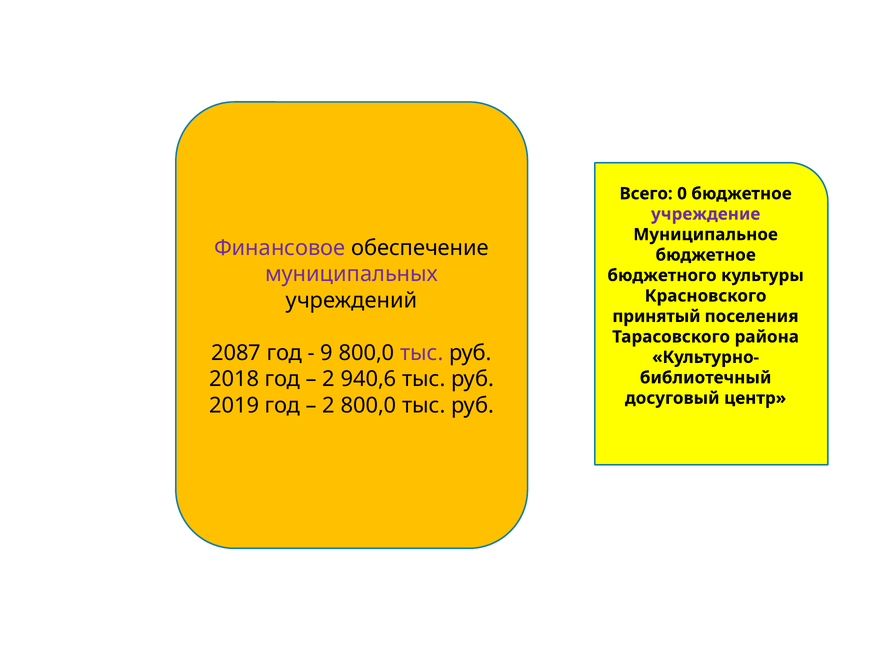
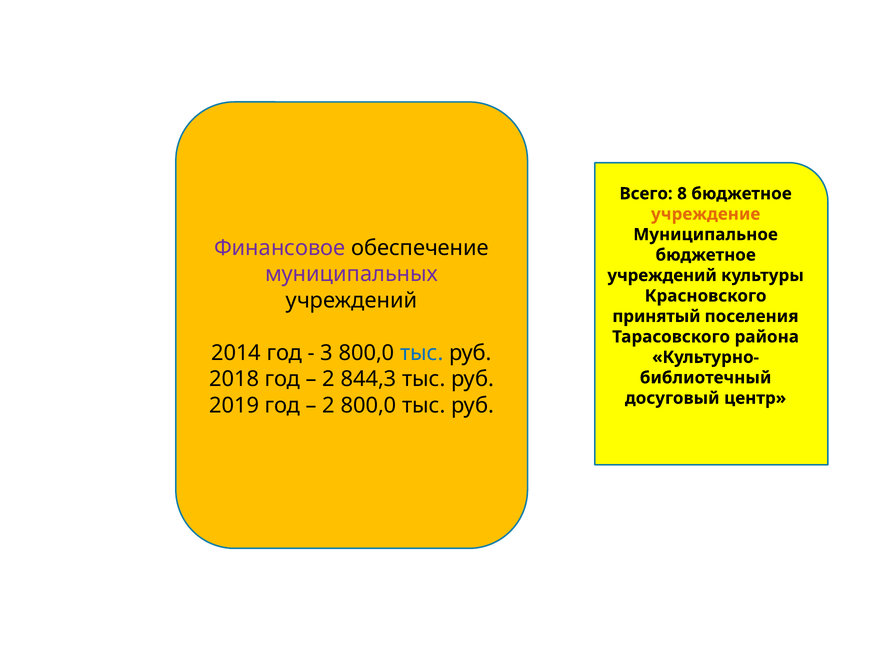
0: 0 -> 8 (682, 193)
учреждение colour: purple -> orange (706, 214)
бюджетного: бюджетного -> учреждений (662, 275)
2087: 2087 -> 2014 (236, 353)
9: 9 -> 3 (327, 353)
тыс colour: purple -> blue (422, 353)
940,6: 940,6 -> 844,3 (368, 379)
